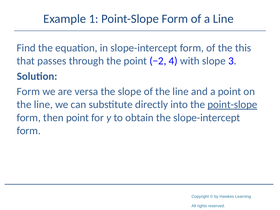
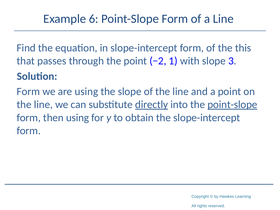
1: 1 -> 6 (94, 19)
4: 4 -> 1 (173, 61)
are versa: versa -> using (86, 91)
directly underline: none -> present (152, 105)
then point: point -> using (78, 118)
